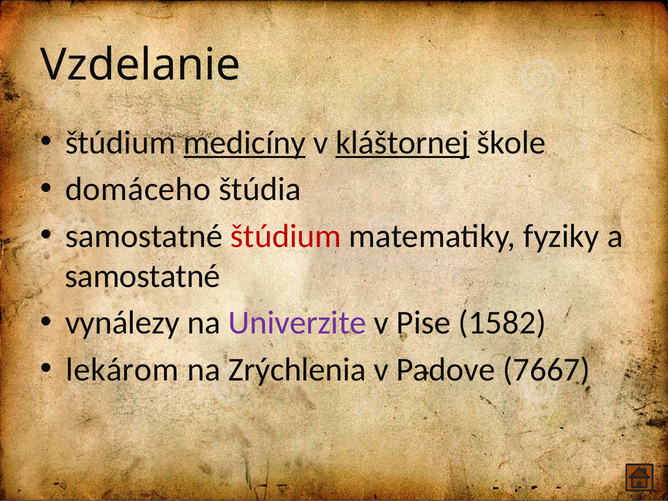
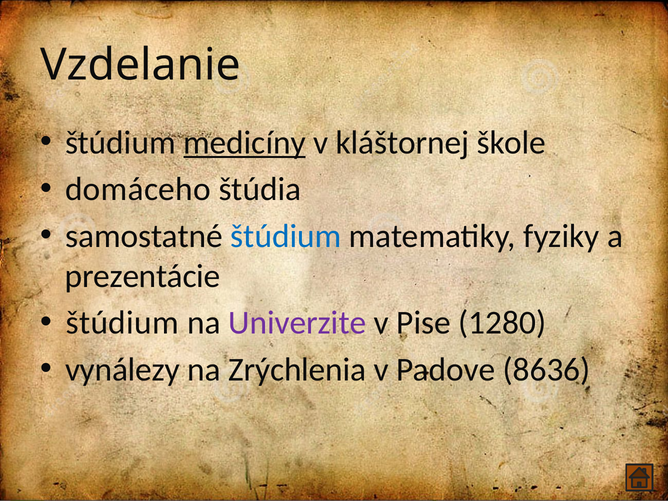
kláštornej underline: present -> none (403, 143)
štúdium colour: red -> blue (286, 236)
samostatné: samostatné -> prezentácie (143, 276)
vynálezy: vynálezy -> štúdium (122, 323)
1582: 1582 -> 1280 (502, 323)
lekárom: lekárom -> vynálezy (123, 370)
7667: 7667 -> 8636 (547, 370)
